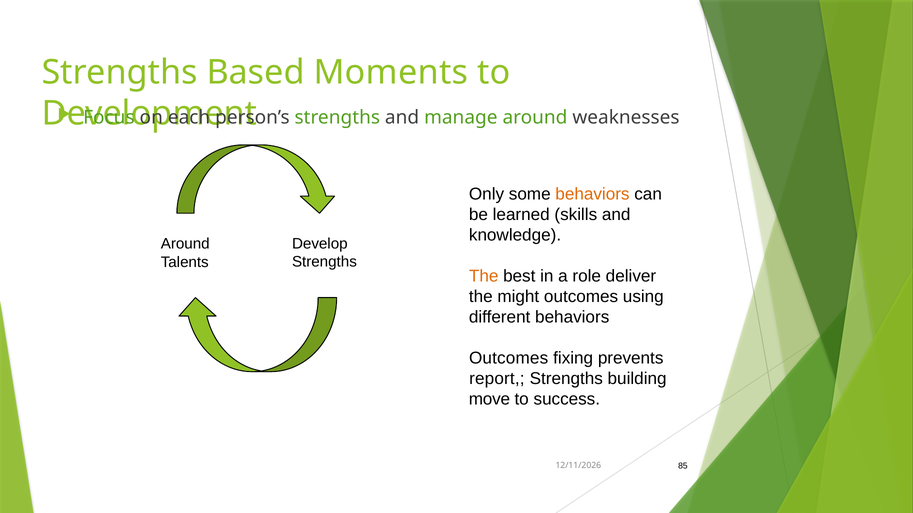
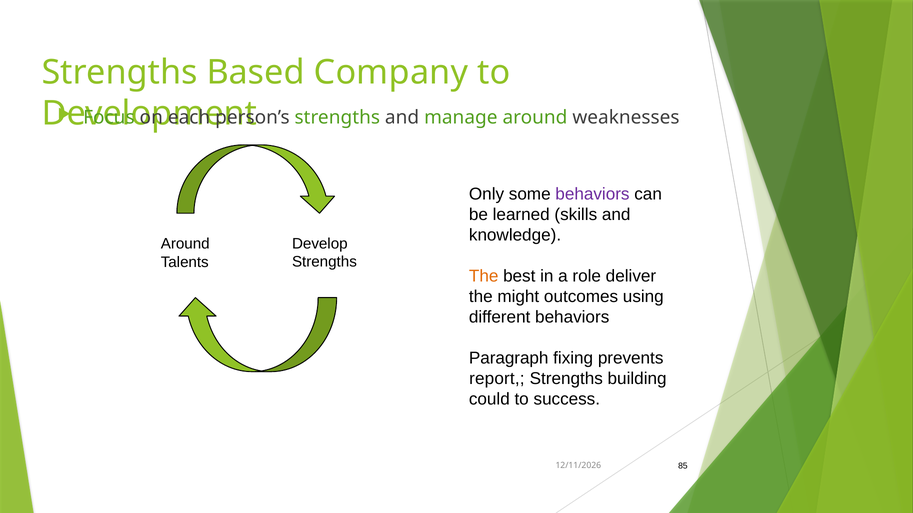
Moments: Moments -> Company (391, 72)
behaviors colour: orange -> purple (592, 194)
Outcomes: Outcomes -> Paragraph (509, 358)
move: move -> could (489, 400)
